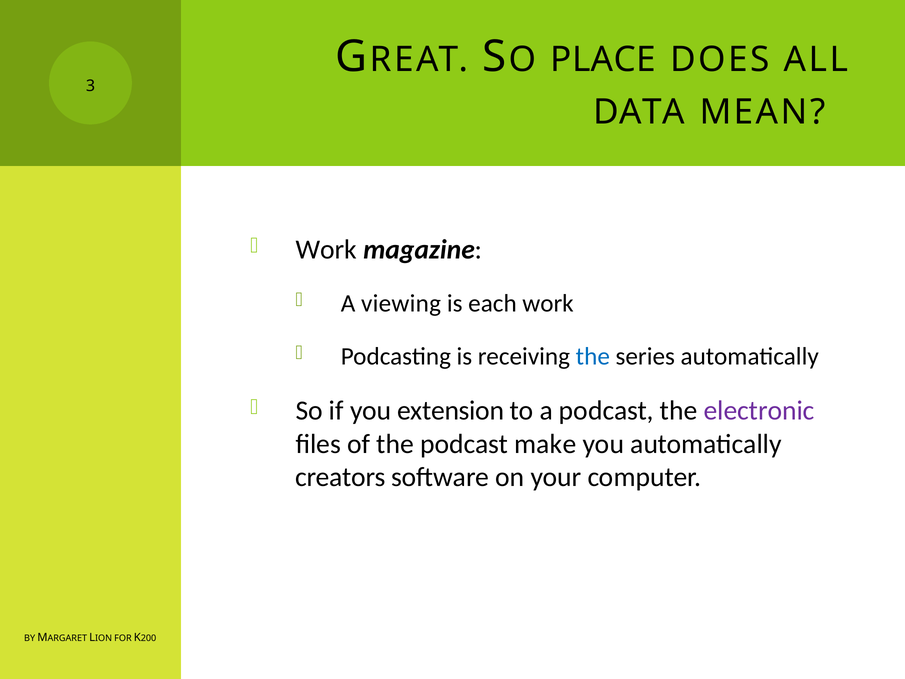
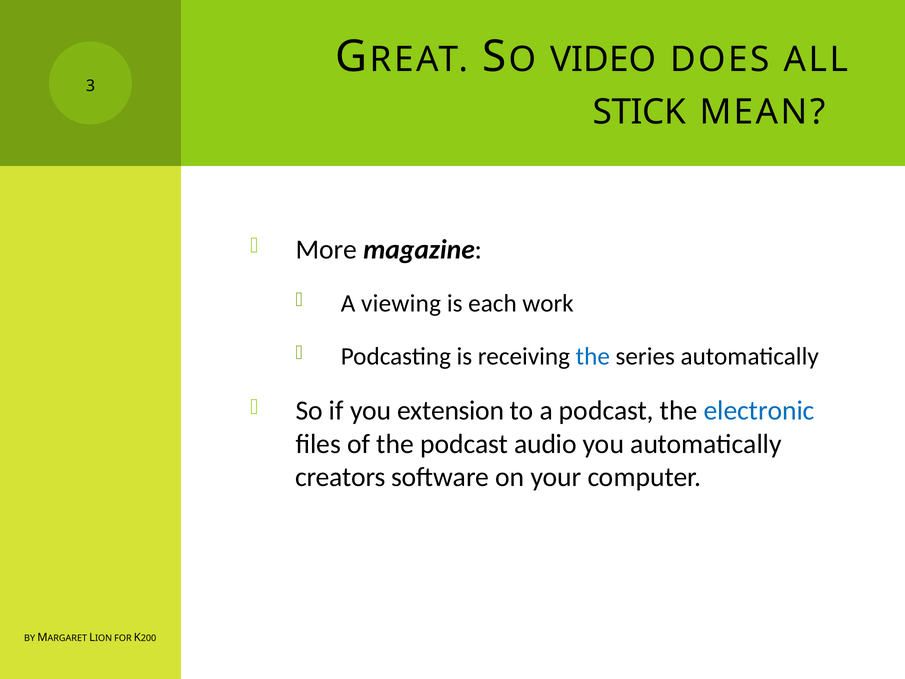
PLACE: PLACE -> VIDEO (603, 60)
DATA: DATA -> STICK (639, 112)
Work: Work -> More (326, 249)
electronic colour: purple -> blue (759, 411)
make: make -> audio (545, 444)
